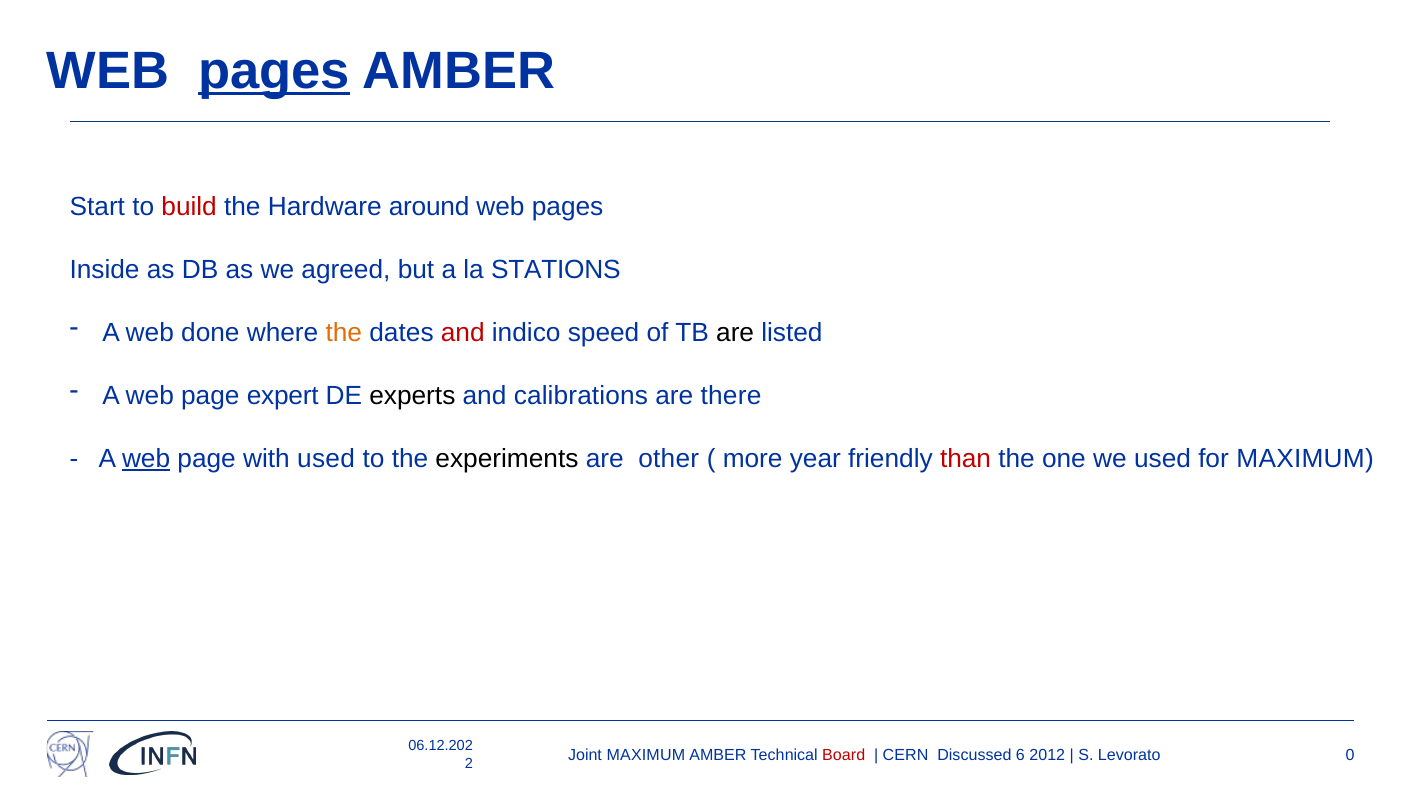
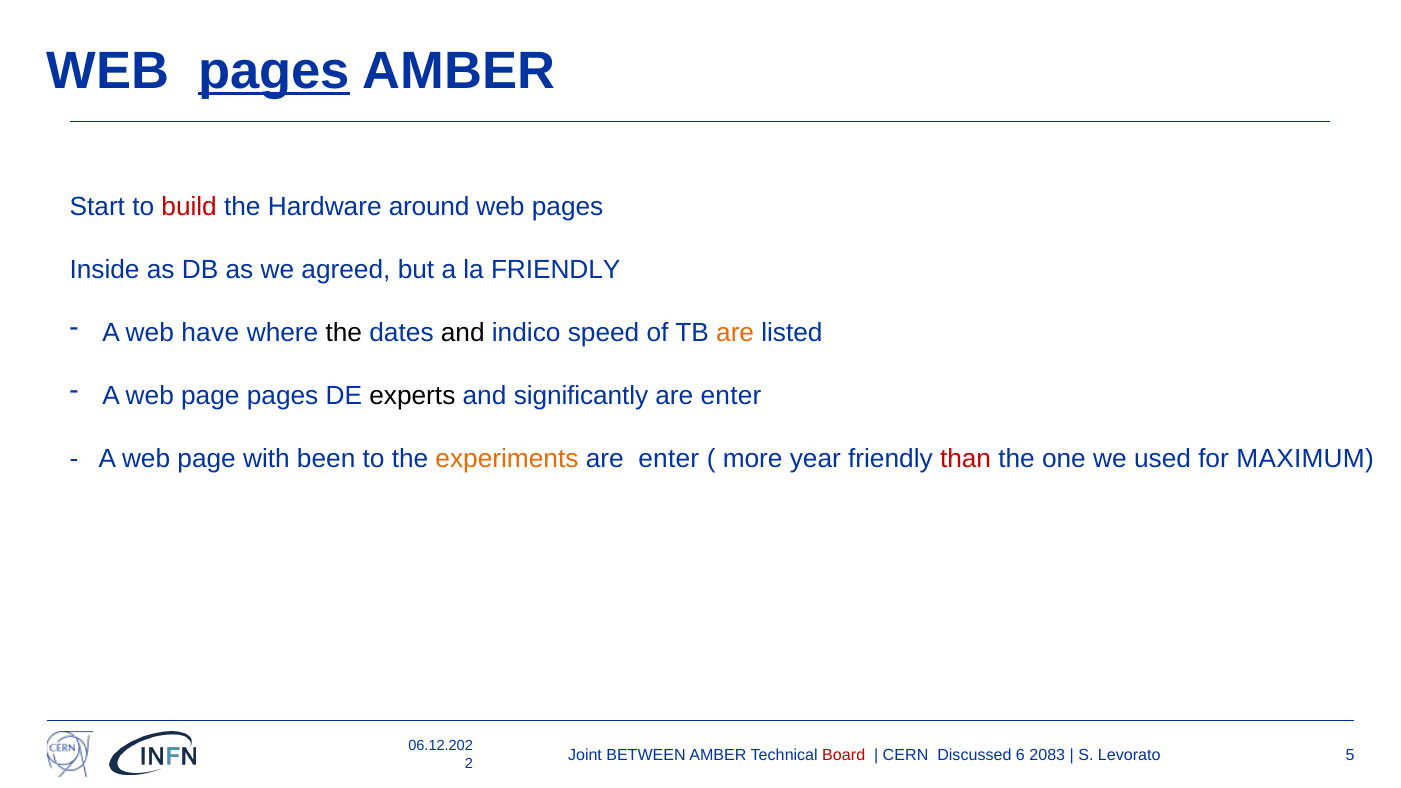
la STATIONS: STATIONS -> FRIENDLY (556, 270)
done: done -> have (210, 333)
the colour: orange -> black (344, 333)
and colour: red -> black (463, 333)
are colour: black -> orange (735, 333)
page expert: expert -> pages (283, 396)
calibrations: calibrations -> significantly (581, 396)
there: there -> enter (731, 396)
web underline: present -> none (146, 459)
with used: used -> been (326, 459)
experiments colour: black -> orange (507, 459)
other: other -> enter (669, 459)
Joint MAXIMUM: MAXIMUM -> BETWEEN (646, 756)
2012: 2012 -> 2083 (1047, 756)
0: 0 -> 5 (1350, 756)
